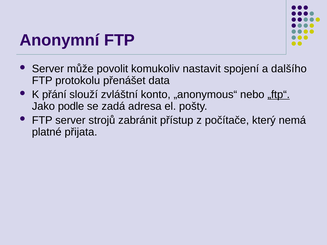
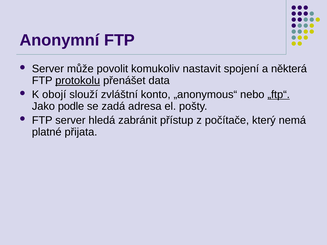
dalšího: dalšího -> některá (289, 69)
protokolu underline: none -> present (78, 81)
přání: přání -> obojí (54, 95)
strojů: strojů -> hledá (102, 120)
